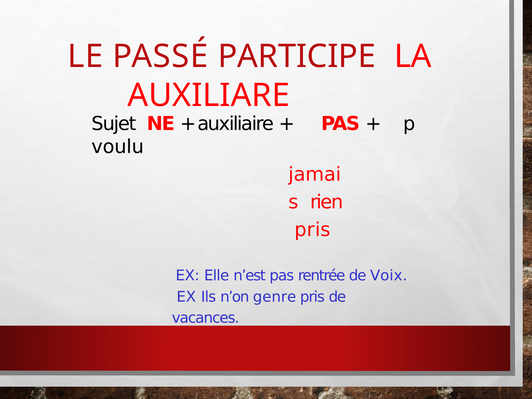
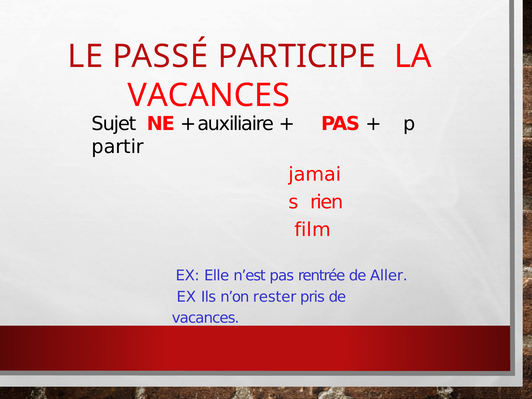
AUXILIARE: AUXILIARE -> VACANCES (209, 96)
voulu: voulu -> partir (118, 147)
pris: pris -> film (313, 230)
Voix: Voix -> Aller (389, 276)
genre: genre -> rester (275, 297)
